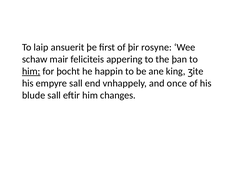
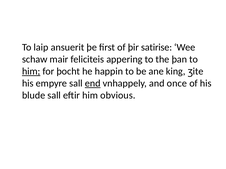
rosyne: rosyne -> satirise (157, 47)
end underline: none -> present (93, 84)
changes: changes -> obvious (118, 96)
